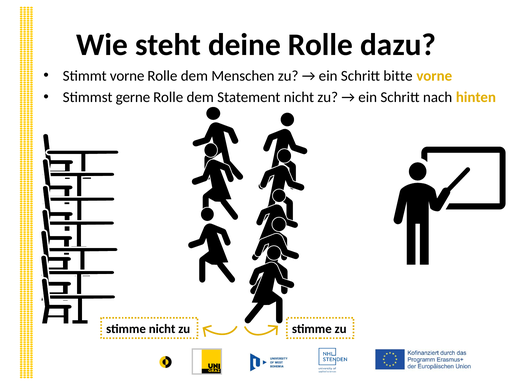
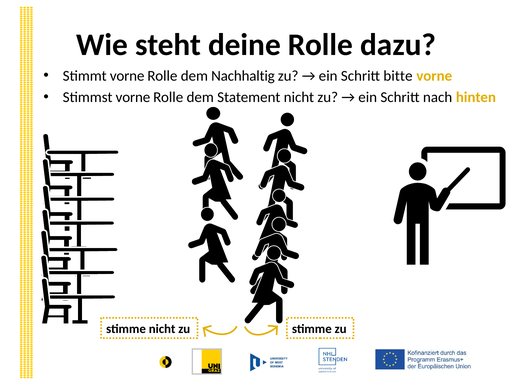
Menschen: Menschen -> Nachhaltig (243, 76)
Stimmst gerne: gerne -> vorne (133, 97)
